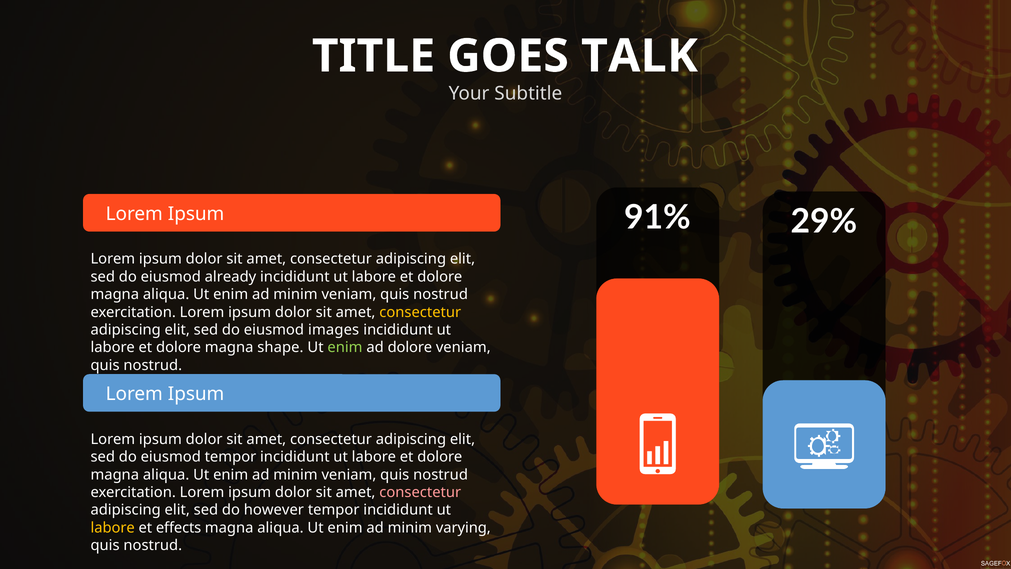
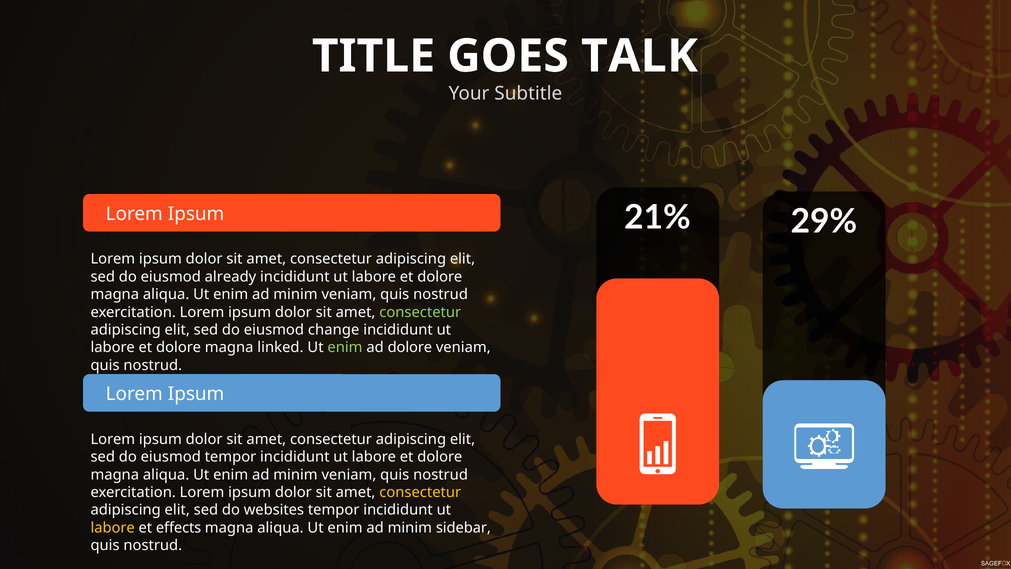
91%: 91% -> 21% (658, 218)
consectetur colour: yellow -> light green (420, 312)
images: images -> change (334, 330)
shape: shape -> linked (280, 347)
consectetur colour: pink -> yellow (420, 492)
however: however -> websites (274, 510)
varying: varying -> sidebar (463, 527)
